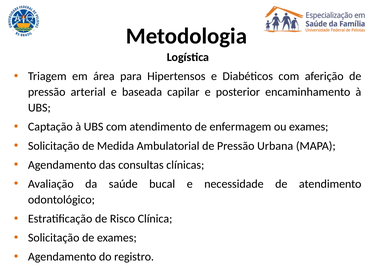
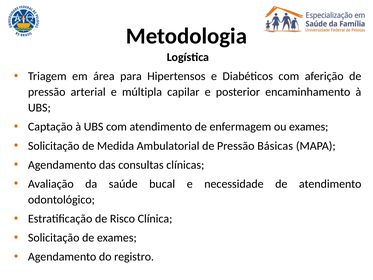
baseada: baseada -> múltipla (142, 92)
Urbana: Urbana -> Básicas (275, 146)
